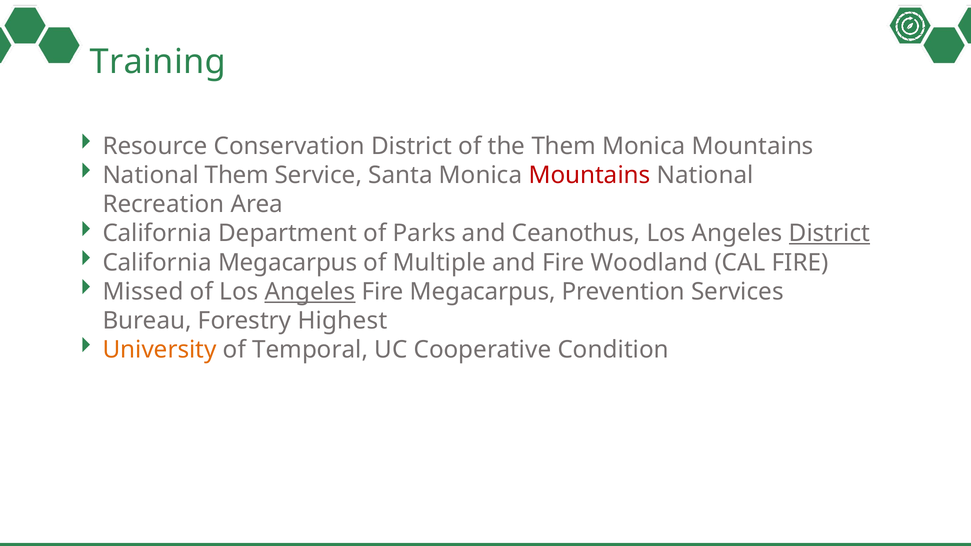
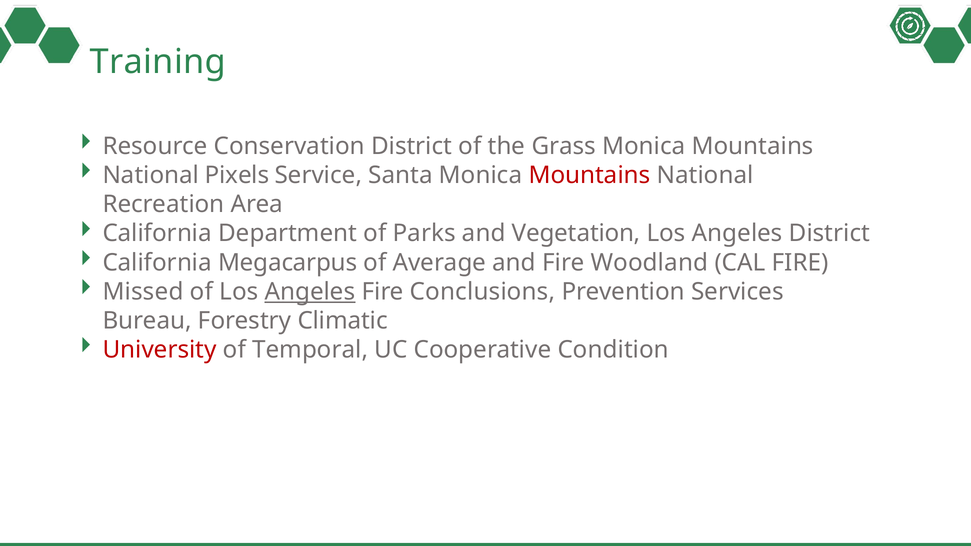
the Them: Them -> Grass (564, 146)
National Them: Them -> Pixels (237, 175)
Ceanothus: Ceanothus -> Vegetation (576, 234)
District underline: present -> none (829, 234)
Multiple: Multiple -> Average (439, 263)
Fire Megacarpus: Megacarpus -> Conclusions (483, 292)
Highest: Highest -> Climatic (343, 321)
University colour: orange -> red (160, 350)
